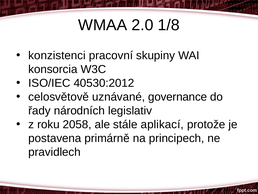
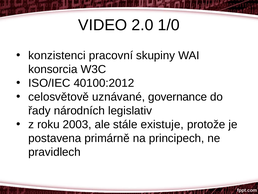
WMAA: WMAA -> VIDEO (103, 25)
1/8: 1/8 -> 1/0 (169, 25)
40530:2012: 40530:2012 -> 40100:2012 (104, 83)
2058: 2058 -> 2003 (77, 124)
aplikací: aplikací -> existuje (162, 124)
